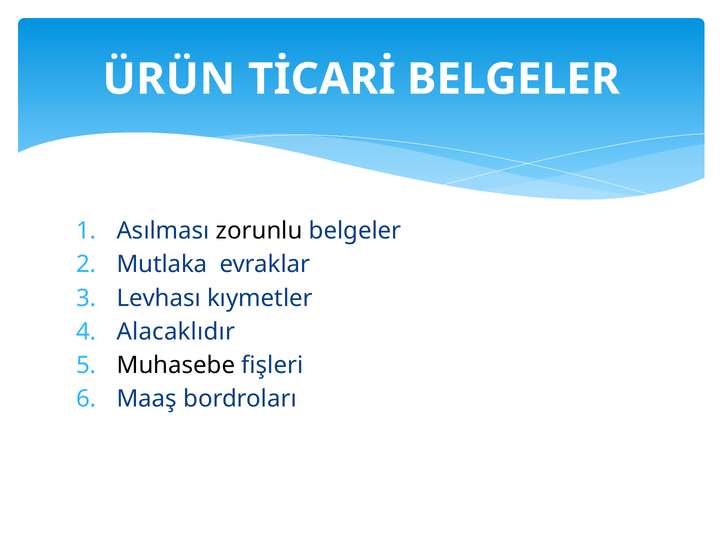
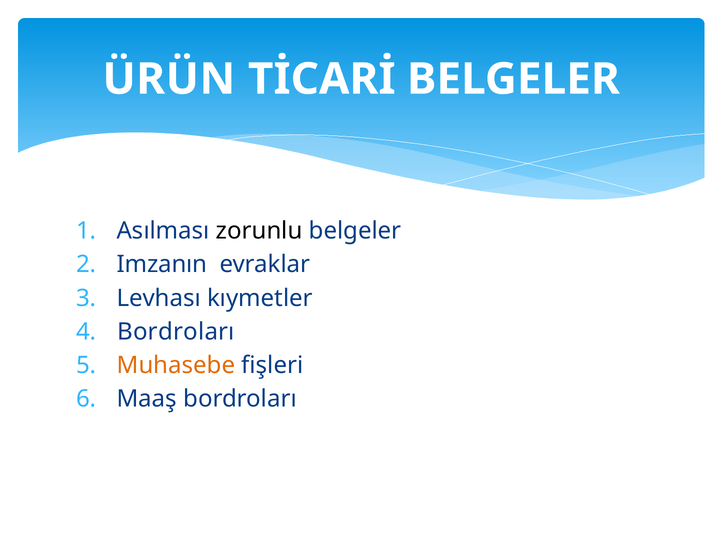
Mutlaka: Mutlaka -> Imzanın (162, 265)
Alacaklıdır: Alacaklıdır -> Bordroları (176, 332)
Muhasebe colour: black -> orange (176, 366)
